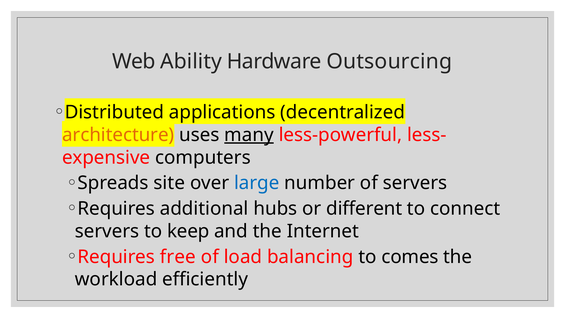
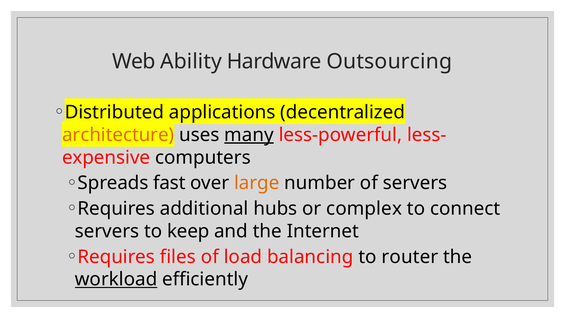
site: site -> fast (169, 183)
large colour: blue -> orange (257, 183)
different: different -> complex (364, 208)
free: free -> files (178, 257)
comes: comes -> router (410, 257)
workload underline: none -> present (116, 279)
